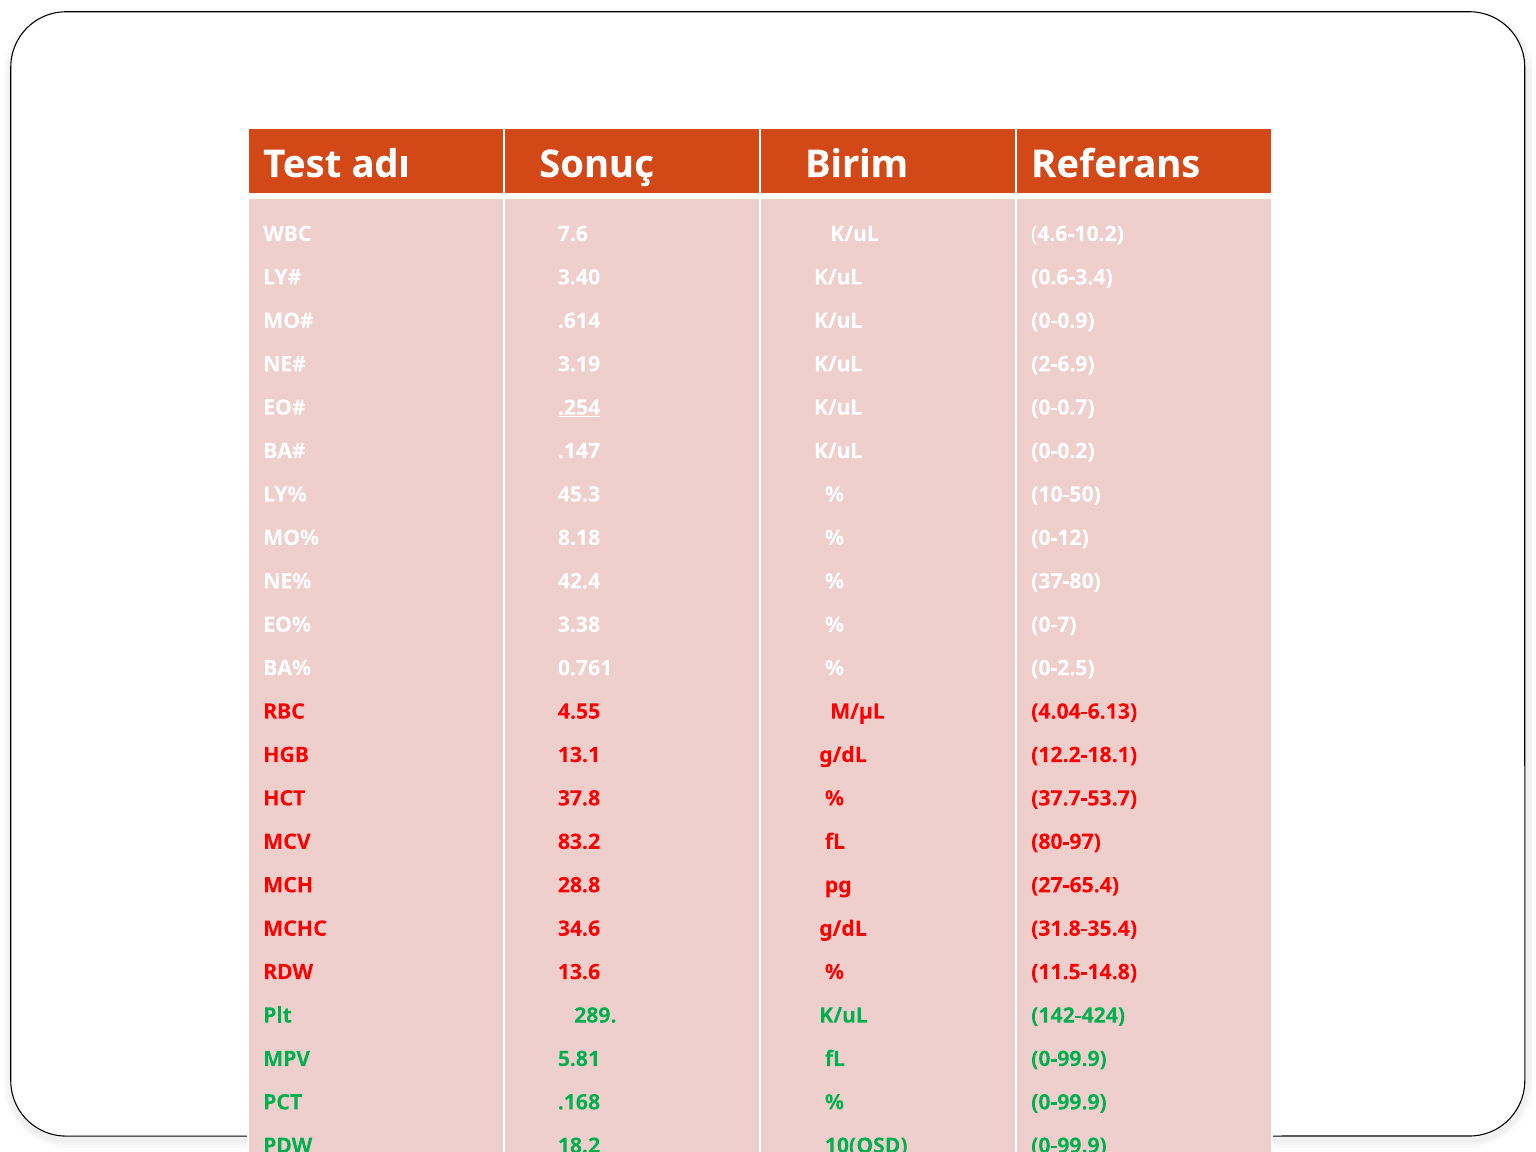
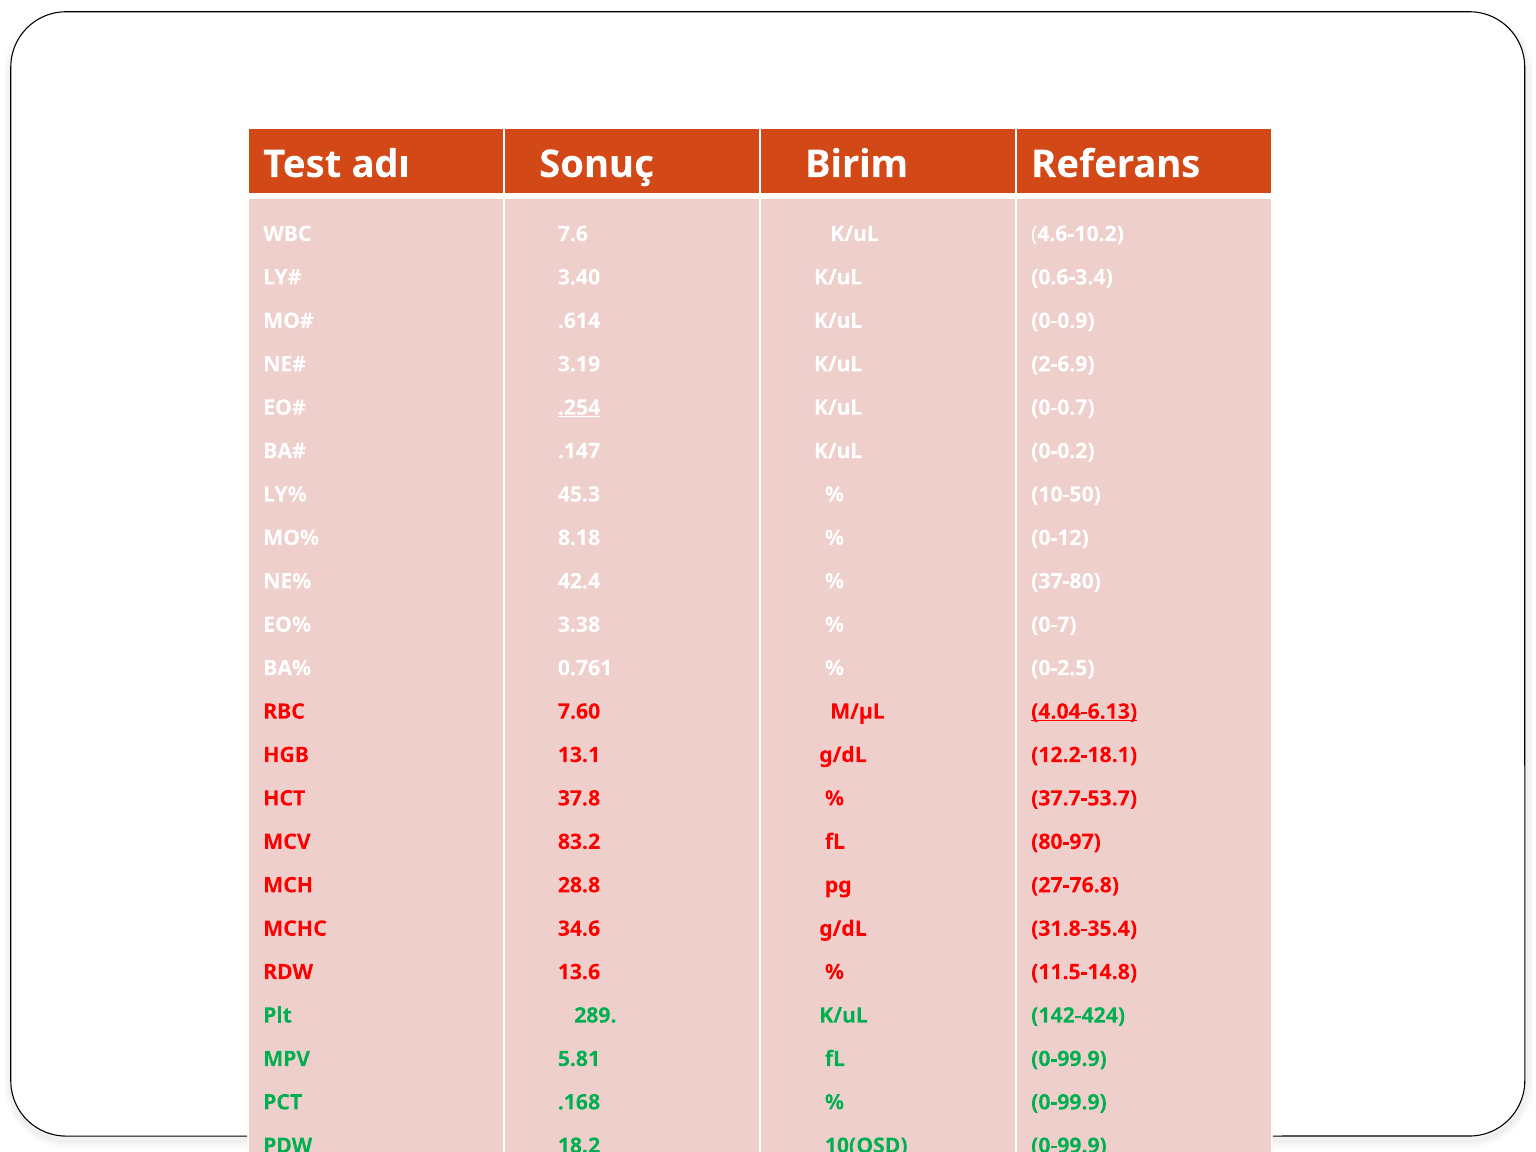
4.55: 4.55 -> 7.60 (579, 712)
4.04-6.13 underline: none -> present (1084, 712)
27-65.4: 27-65.4 -> 27-76.8 (1075, 885)
